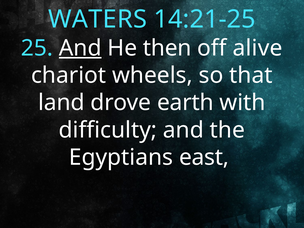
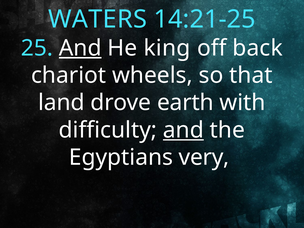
then: then -> king (167, 48)
alive: alive -> back (258, 48)
and underline: none -> present (183, 130)
east: east -> very (204, 157)
